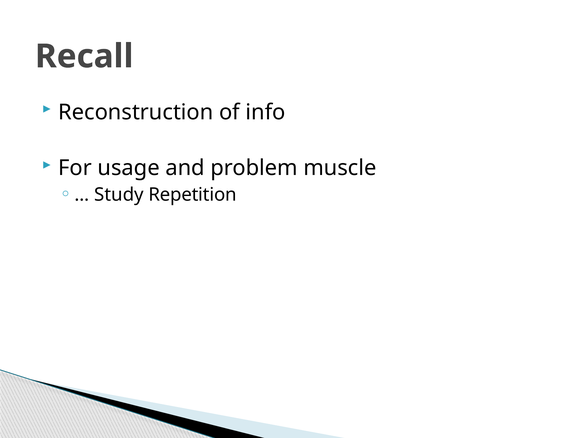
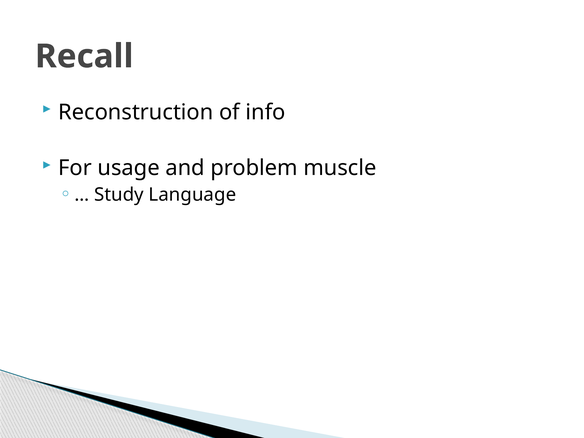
Repetition: Repetition -> Language (192, 195)
